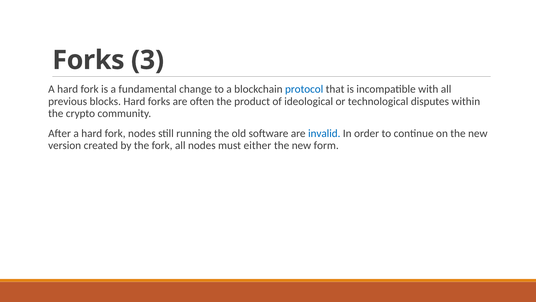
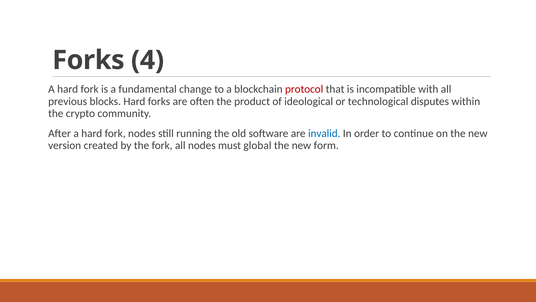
3: 3 -> 4 (148, 60)
protocol colour: blue -> red (304, 89)
either: either -> global (257, 145)
